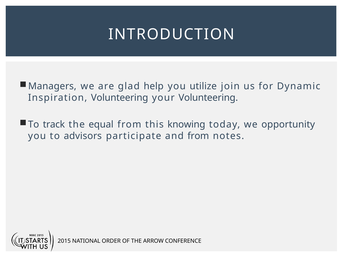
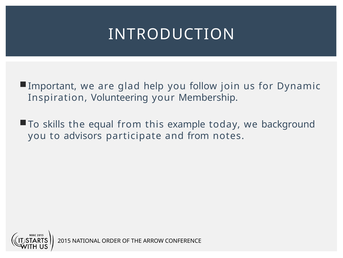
Managers: Managers -> Important (52, 86)
utilize: utilize -> follow (203, 86)
your Volunteering: Volunteering -> Membership (208, 97)
track: track -> skills (54, 124)
knowing: knowing -> example (186, 124)
opportunity: opportunity -> background (288, 124)
